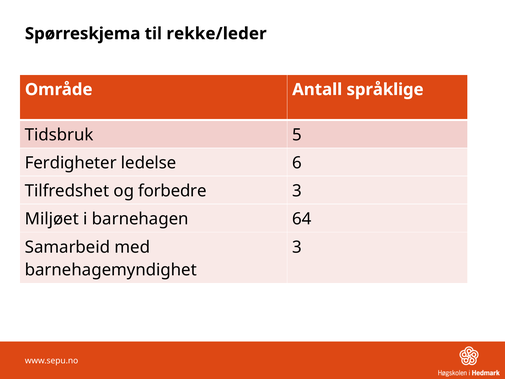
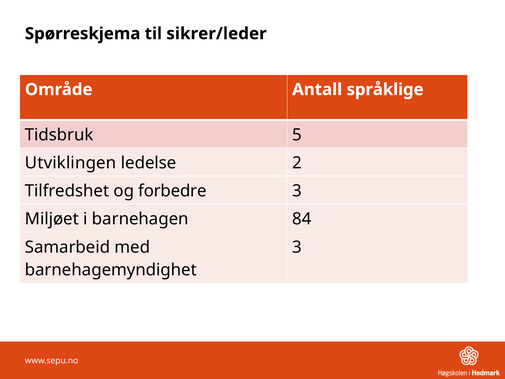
rekke/leder: rekke/leder -> sikrer/leder (217, 34)
Ferdigheter: Ferdigheter -> Utviklingen (71, 163)
6: 6 -> 2 (297, 163)
64: 64 -> 84 (302, 219)
